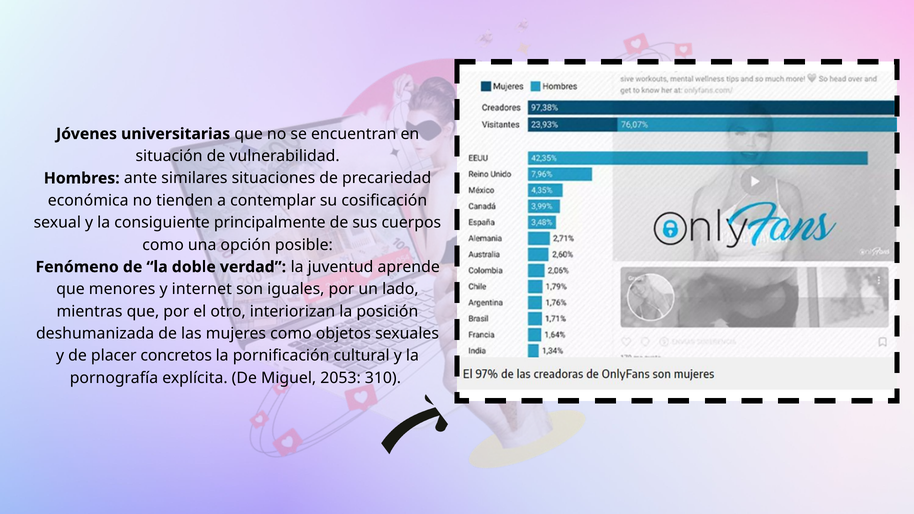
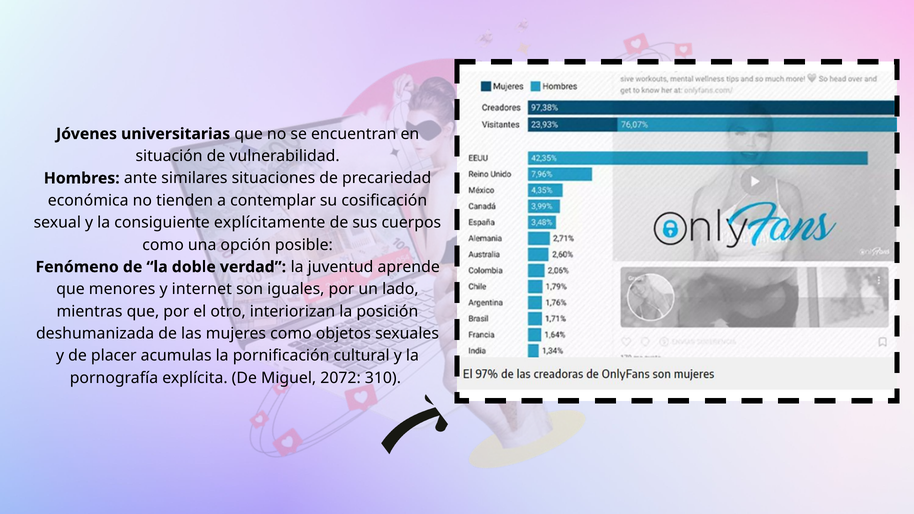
principalmente: principalmente -> explícitamente (270, 223)
concretos: concretos -> acumulas (176, 356)
2053: 2053 -> 2072 (341, 378)
